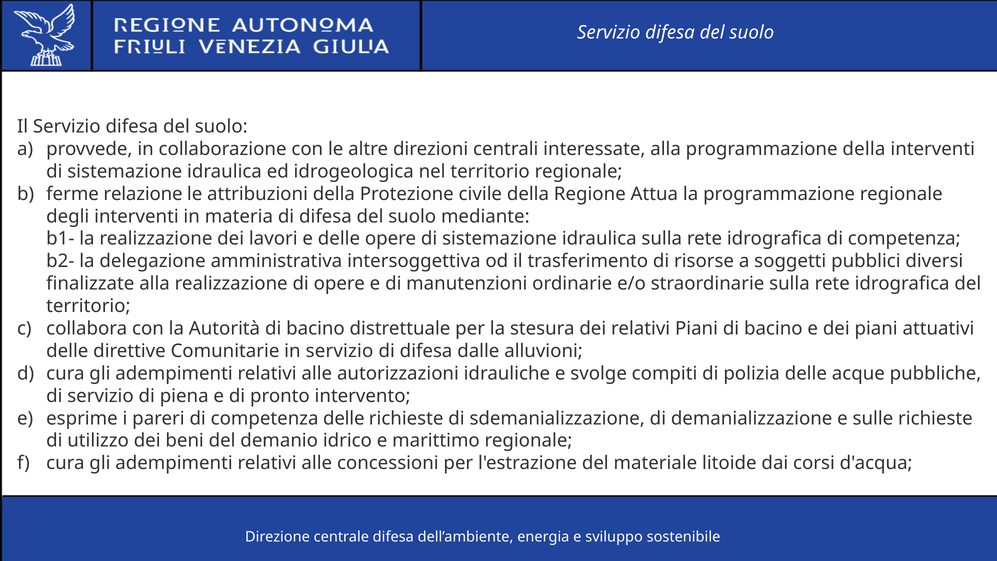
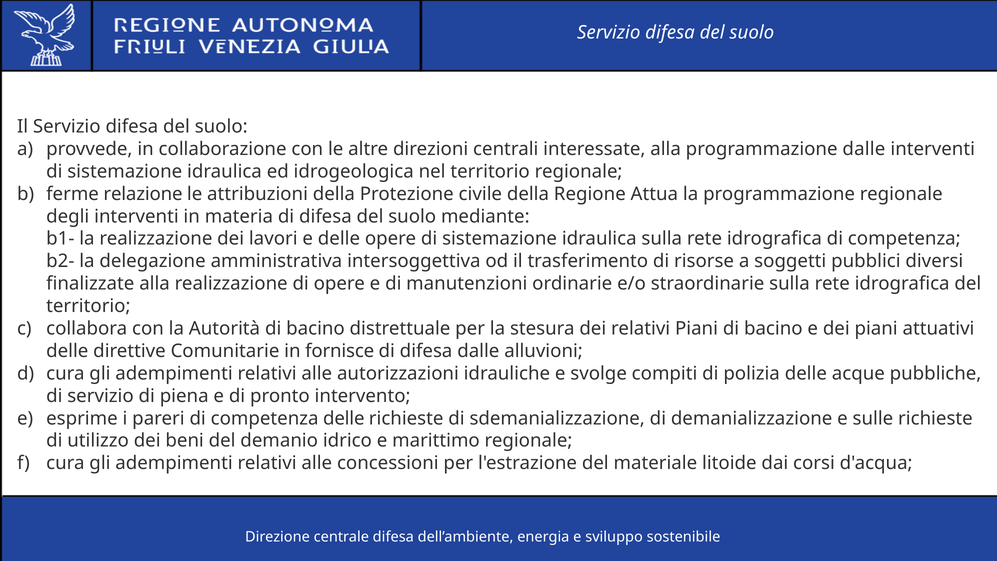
programmazione della: della -> dalle (864, 149)
in servizio: servizio -> fornisce (340, 351)
